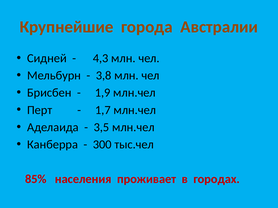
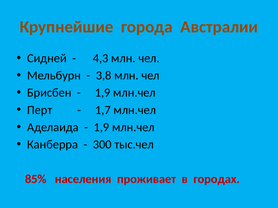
3,5: 3,5 -> 1,9 (101, 128)
